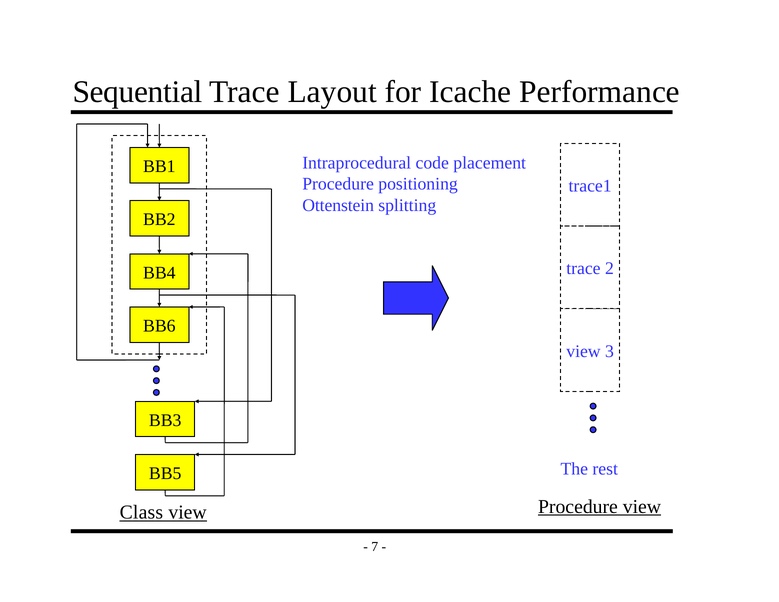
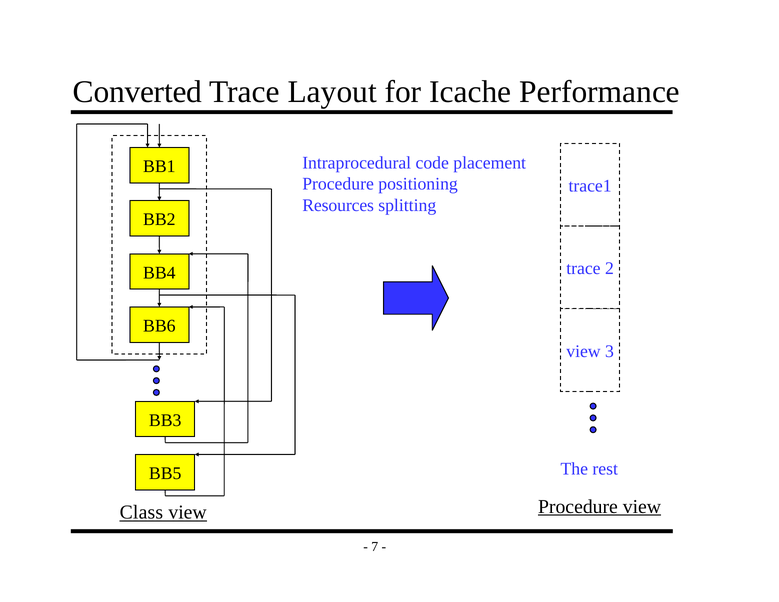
Sequential: Sequential -> Converted (137, 92)
Ottenstein: Ottenstein -> Resources (338, 205)
